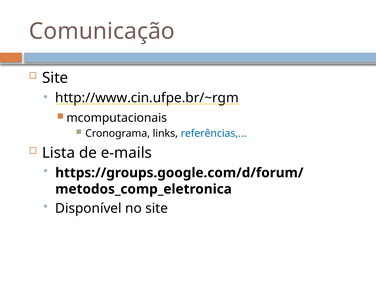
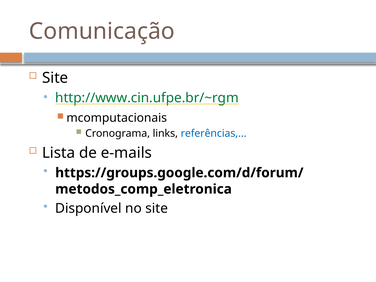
http://www.cin.ufpe.br/~rgm colour: black -> green (147, 98)
